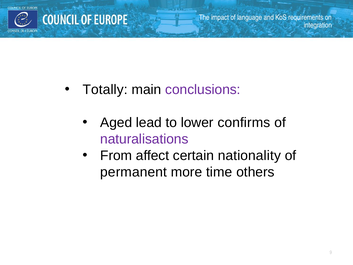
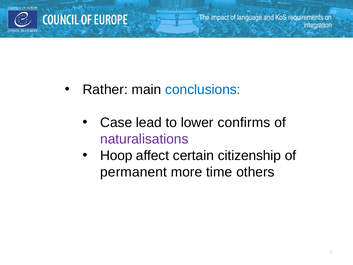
Totally: Totally -> Rather (105, 90)
conclusions colour: purple -> blue (203, 90)
Aged: Aged -> Case (116, 123)
From: From -> Hoop (116, 155)
nationality: nationality -> citizenship (249, 155)
